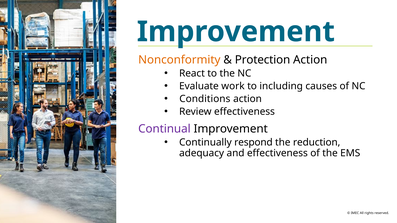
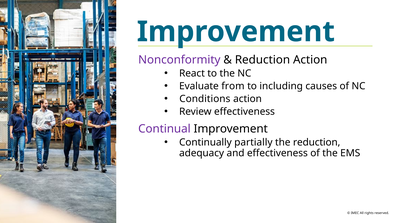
Nonconformity colour: orange -> purple (179, 60)
Protection: Protection -> Reduction (262, 60)
work: work -> from (233, 86)
respond: respond -> partially (253, 143)
